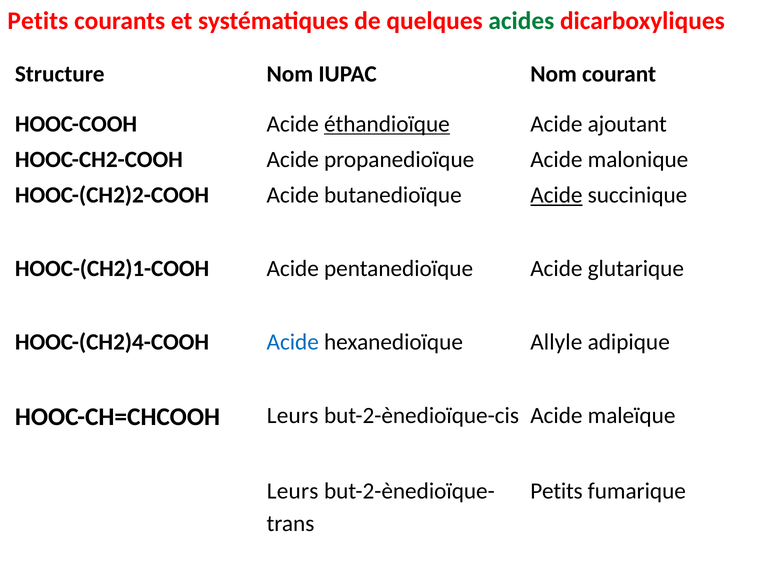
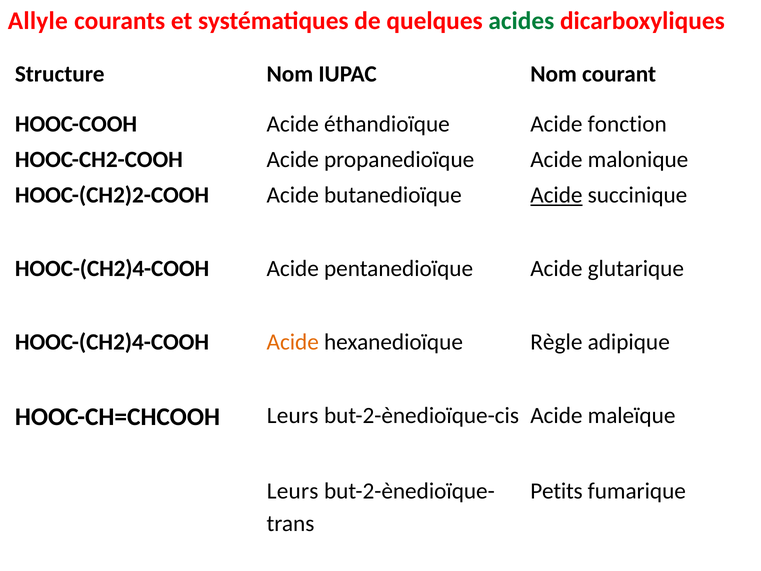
Petits: Petits -> Allyle (38, 21)
éthandioïque underline: present -> none (387, 124)
ajoutant: ajoutant -> fonction (627, 124)
HOOC-(CH2)1-COOH: HOOC-(CH2)1-COOH -> HOOC-(CH2)4-COOH (112, 268)
Acide colour: blue -> orange (293, 342)
Allyle: Allyle -> Règle (556, 342)
